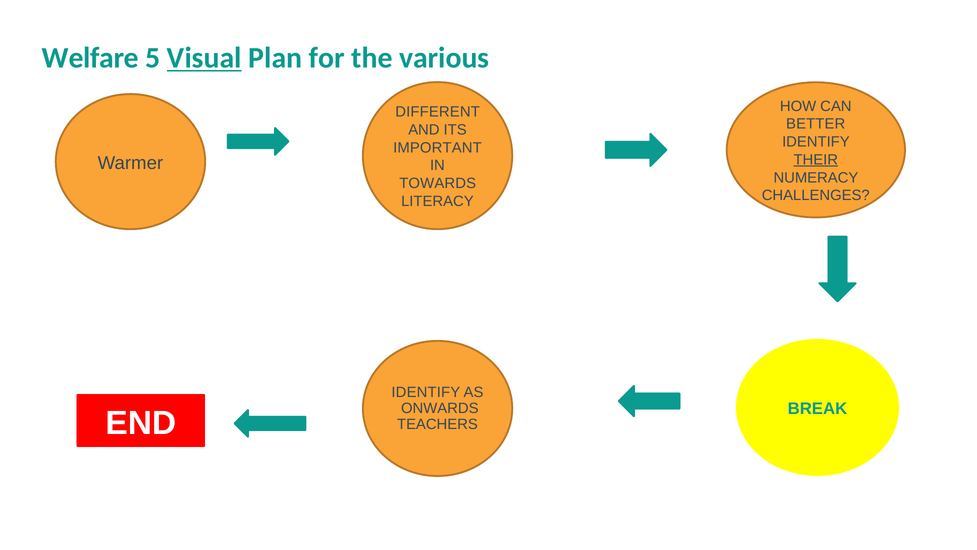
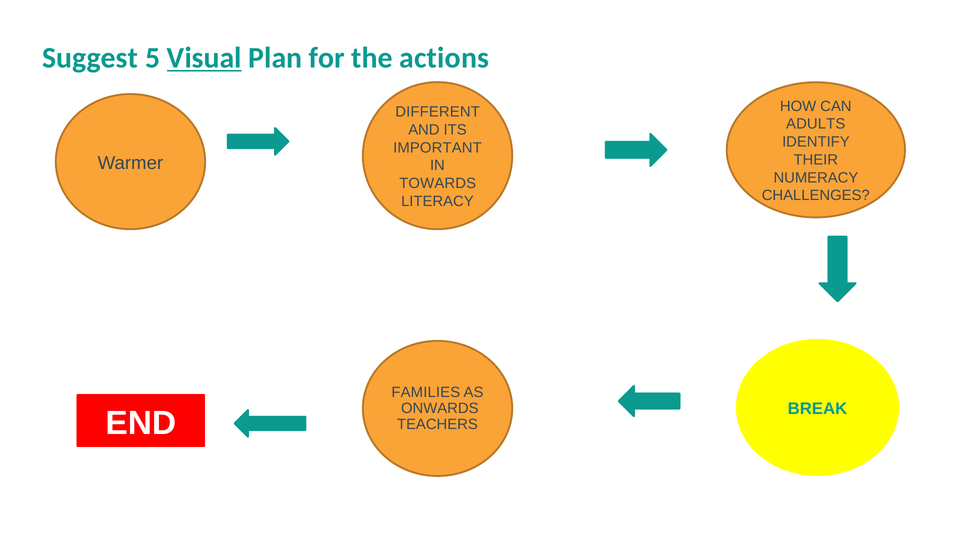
Welfare: Welfare -> Suggest (90, 58)
various: various -> actions (444, 58)
BETTER: BETTER -> ADULTS (816, 124)
THEIR underline: present -> none (816, 160)
IDENTIFY: IDENTIFY -> FAMILIES (426, 392)
